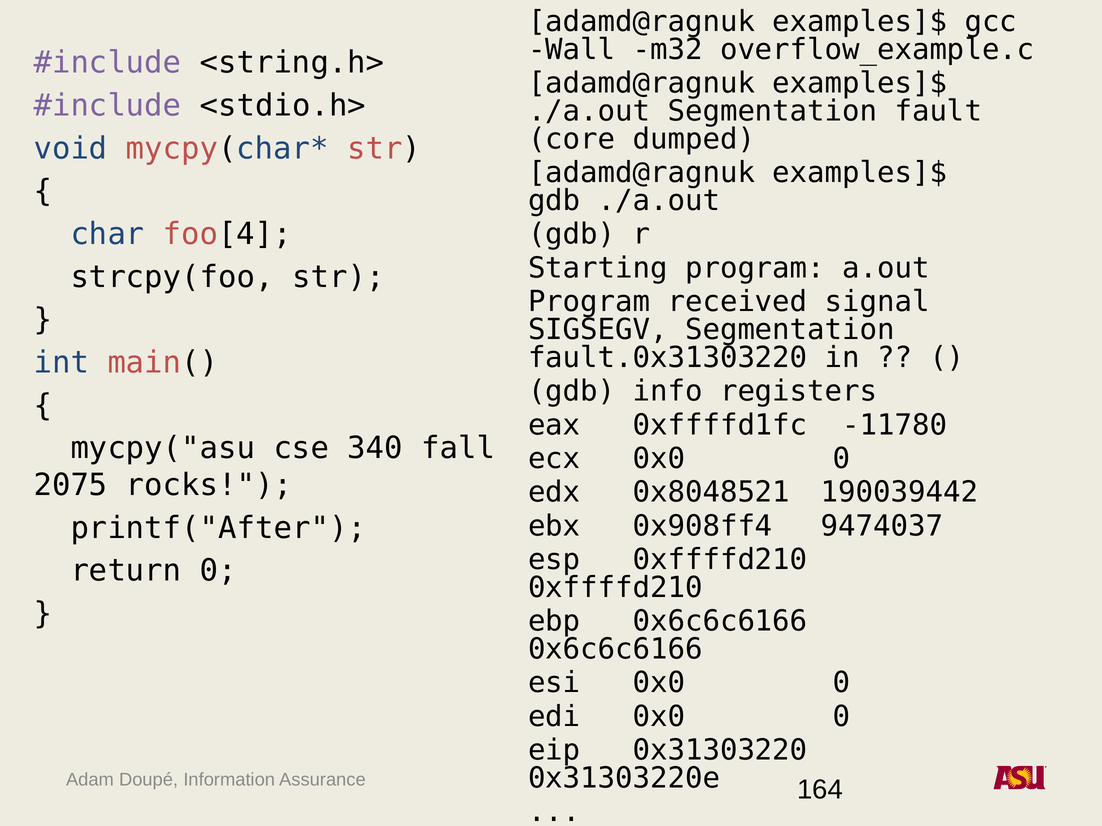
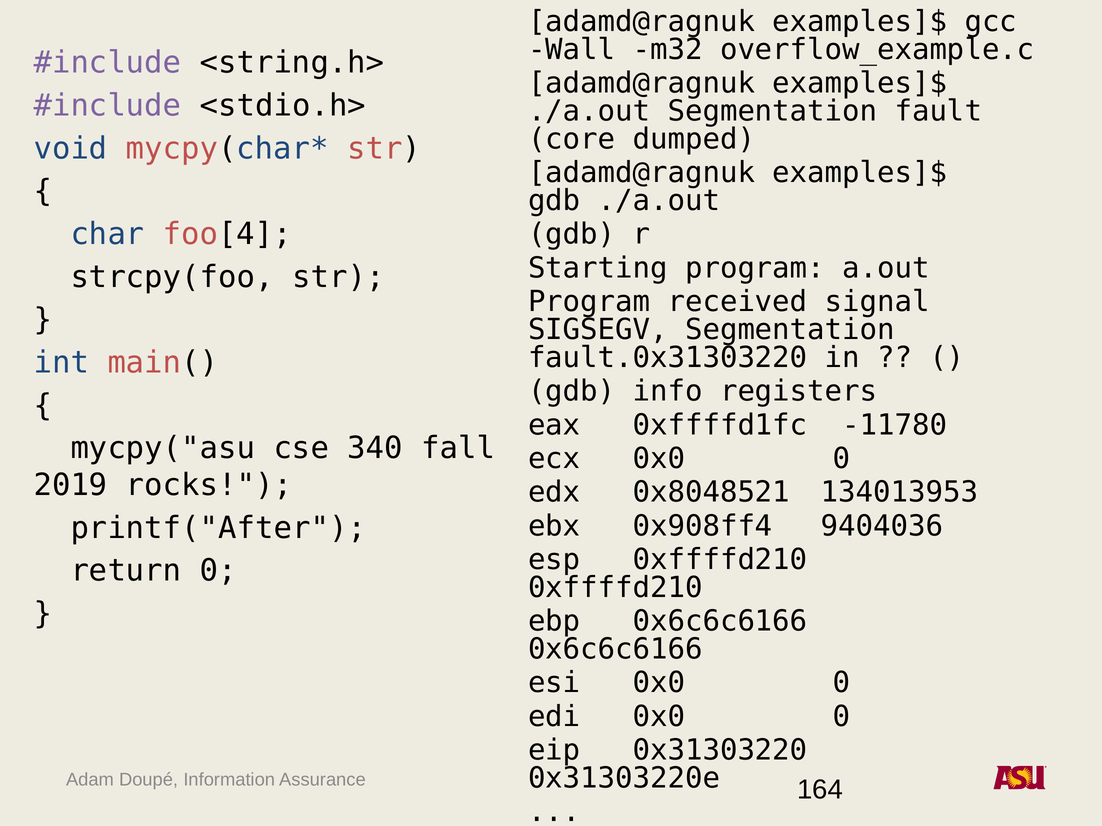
2075: 2075 -> 2019 (71, 485)
190039442: 190039442 -> 134013953 (900, 493)
9474037: 9474037 -> 9404036 (882, 526)
